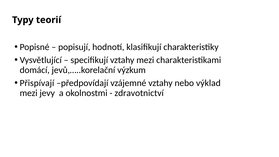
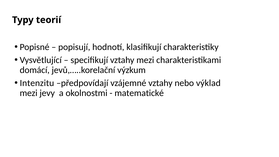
Přispívají: Přispívají -> Intenzitu (37, 83)
zdravotnictví: zdravotnictví -> matematické (139, 93)
